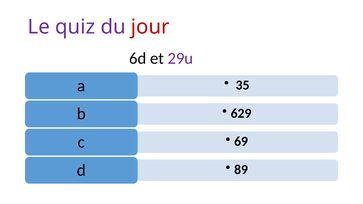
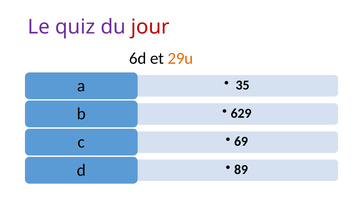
29u colour: purple -> orange (180, 58)
